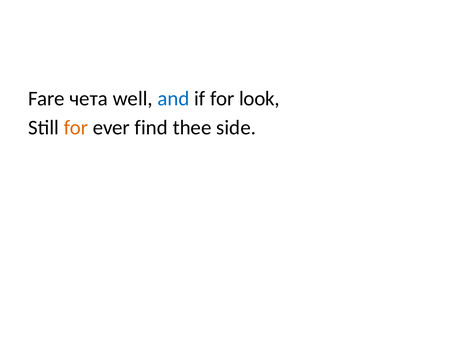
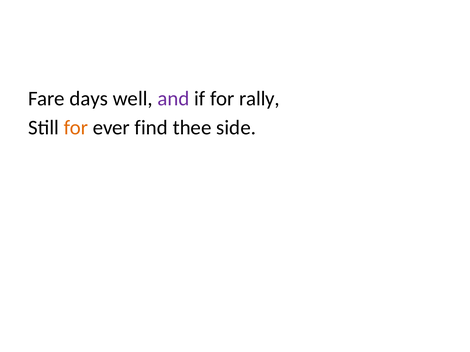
чета: чета -> days (89, 99)
and colour: blue -> purple (173, 99)
look: look -> rally (259, 99)
